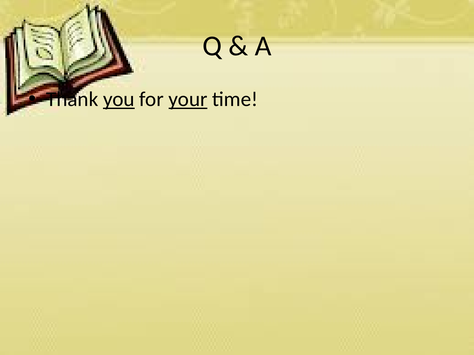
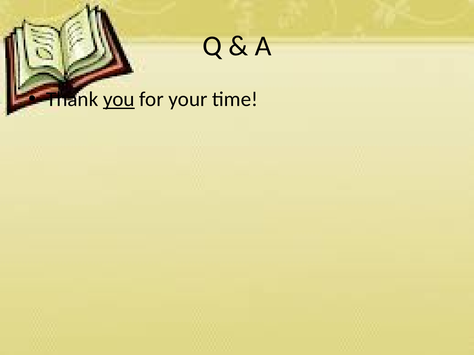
your underline: present -> none (188, 99)
